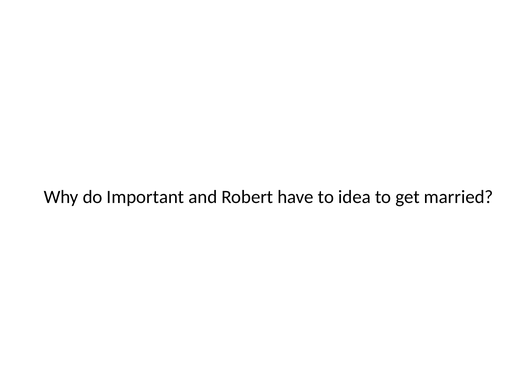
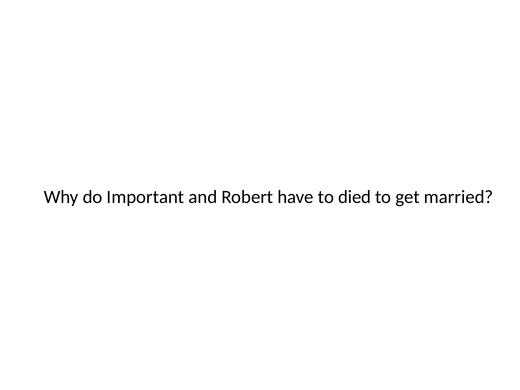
idea: idea -> died (355, 197)
